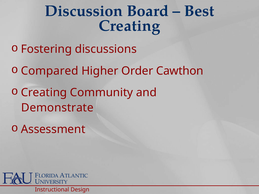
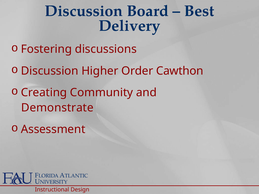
Creating: Creating -> Delivery (129, 26)
Compared: Compared -> Discussion (50, 71)
